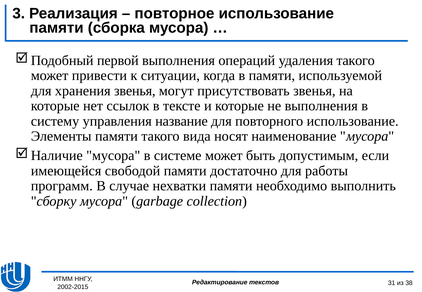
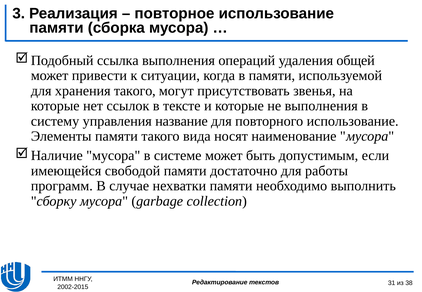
первой: первой -> ссылка (118, 60)
удаления такого: такого -> общей (356, 60)
хранения звенья: звенья -> такого (135, 91)
